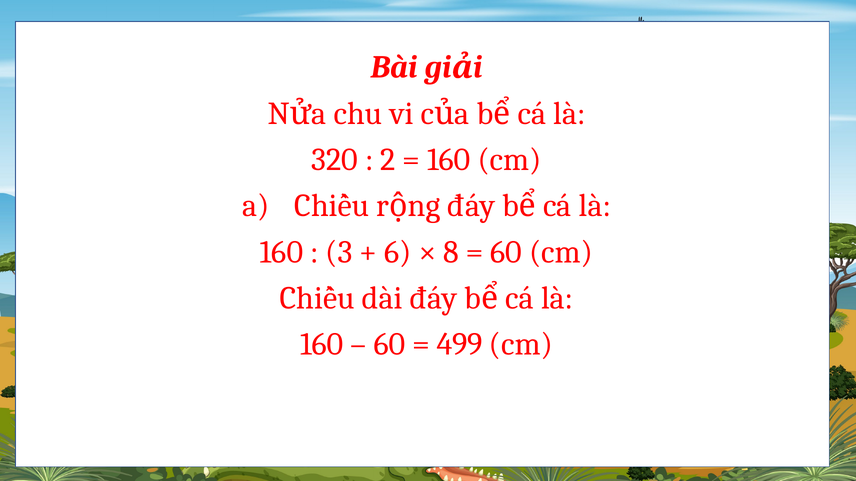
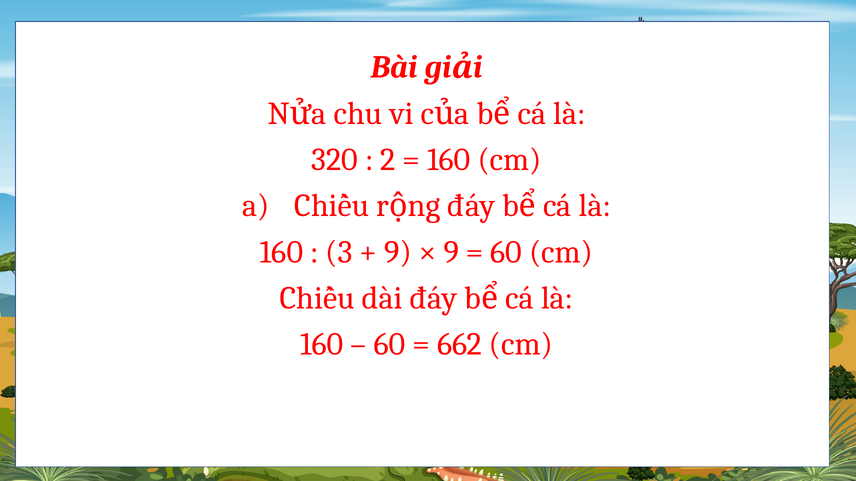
6: 6 -> 9 (398, 252)
8: 8 -> 9 (451, 252)
499: 499 -> 662 (460, 345)
